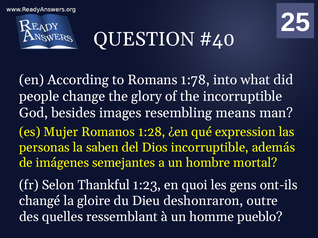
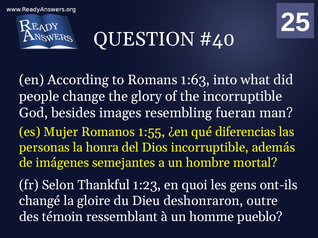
1:78: 1:78 -> 1:63 (195, 80)
means: means -> fueran (236, 113)
1:28: 1:28 -> 1:55 (152, 132)
expression: expression -> diferencias (245, 132)
saben: saben -> honra (102, 148)
quelles: quelles -> témoin (62, 217)
